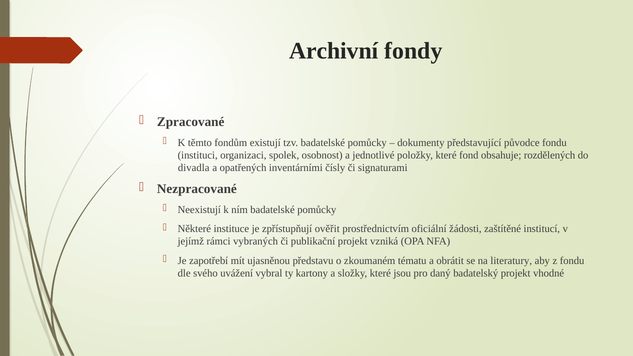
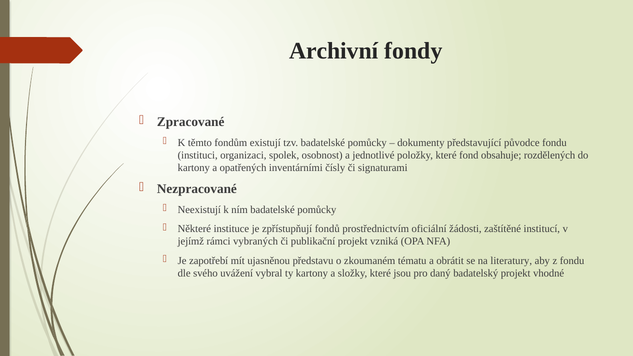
divadla: divadla -> kartony (194, 168)
ověřit: ověřit -> fondů (327, 229)
